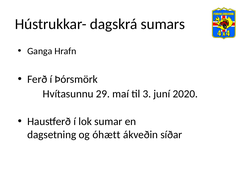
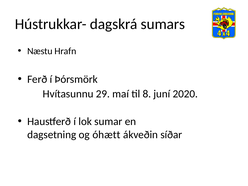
Ganga: Ganga -> Næstu (40, 51)
3: 3 -> 8 (147, 94)
